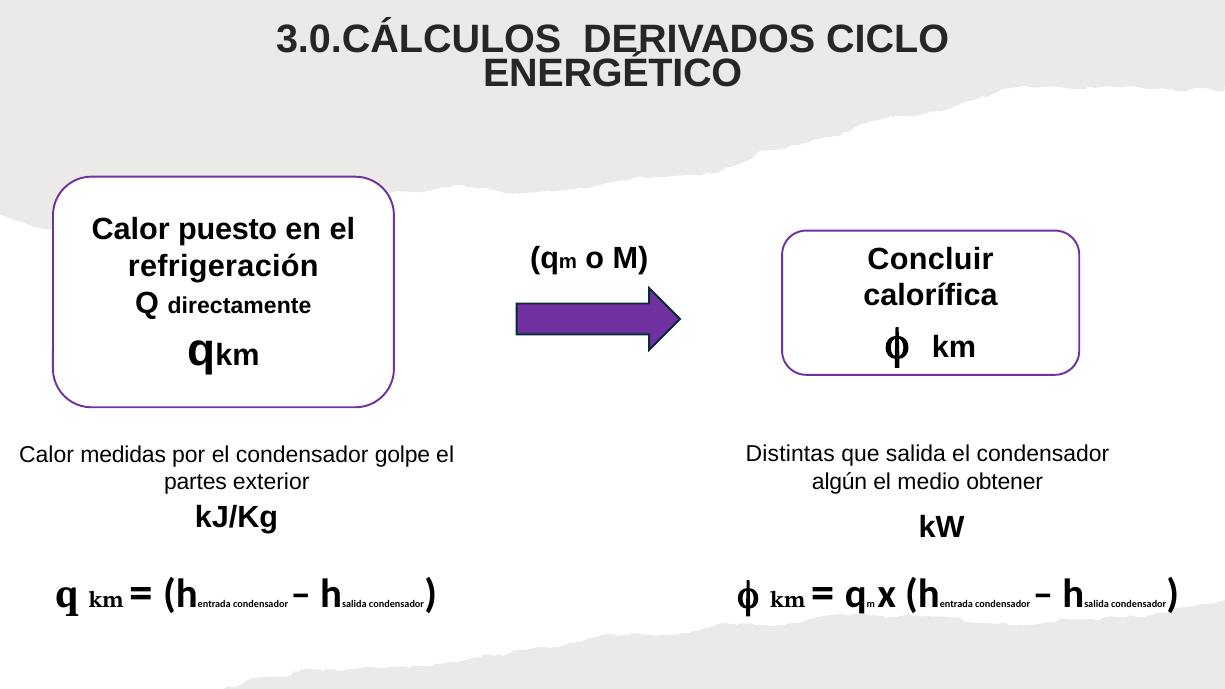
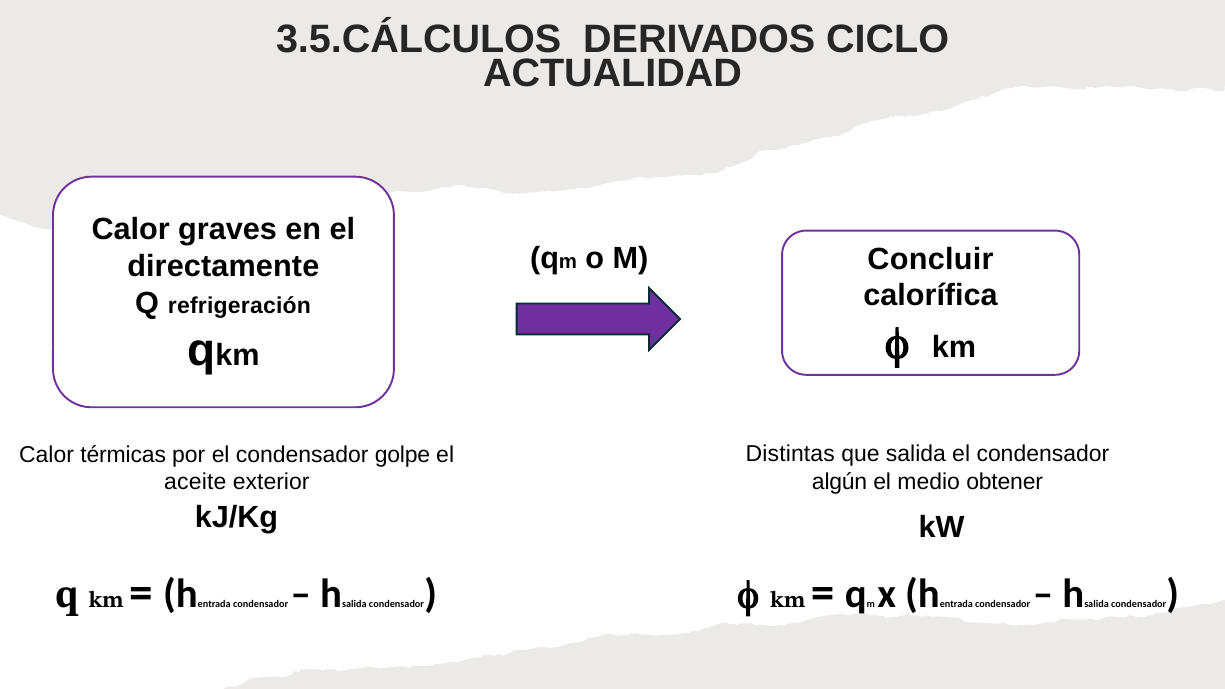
3.0.CÁLCULOS: 3.0.CÁLCULOS -> 3.5.CÁLCULOS (419, 40)
ENERGÉTICO: ENERGÉTICO -> ACTUALIDAD (612, 74)
puesto: puesto -> graves (228, 230)
refrigeración: refrigeración -> directamente (223, 267)
directamente: directamente -> refrigeración (239, 306)
medidas: medidas -> térmicas (123, 454)
partes: partes -> aceite (195, 482)
